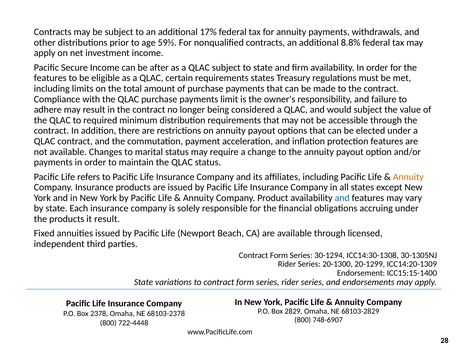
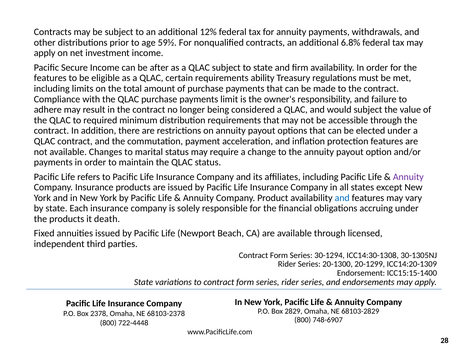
17%: 17% -> 12% (208, 32)
8.8%: 8.8% -> 6.8% (351, 43)
requirements states: states -> ability (263, 78)
Annuity colour: orange -> purple (408, 177)
it result: result -> death (107, 219)
